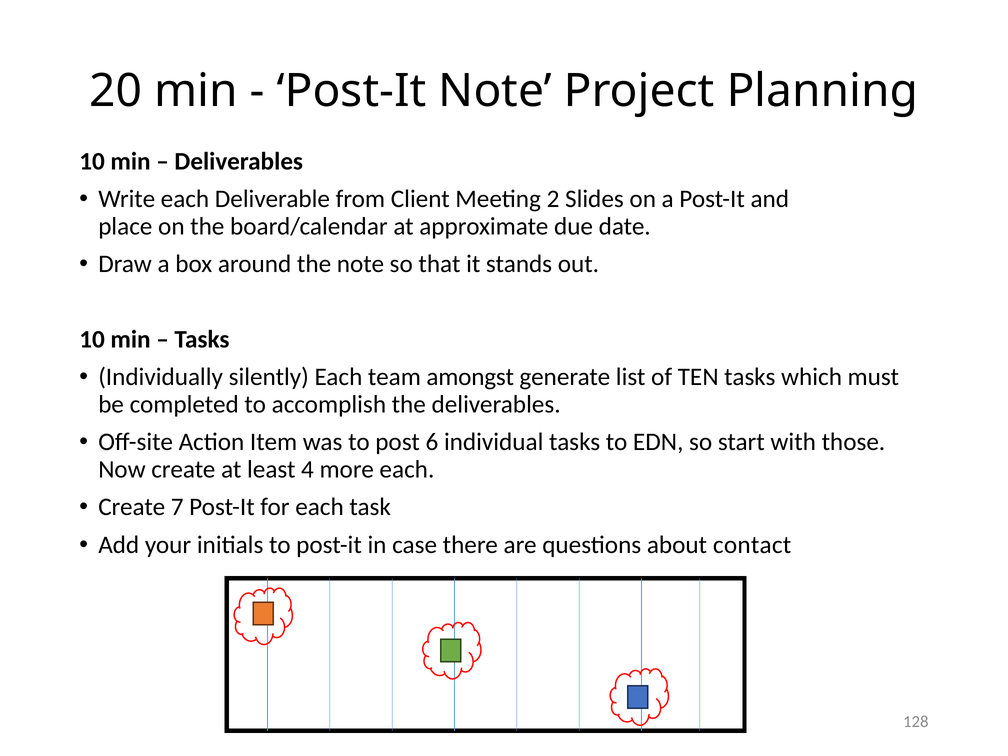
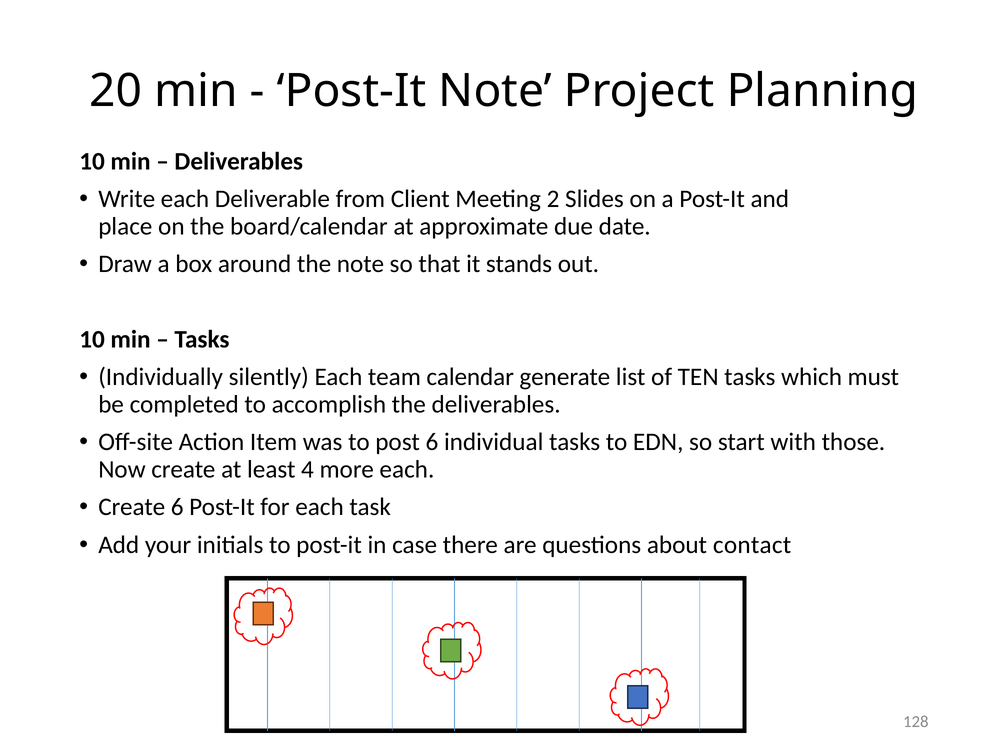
amongst: amongst -> calendar (470, 377)
Create 7: 7 -> 6 (177, 507)
